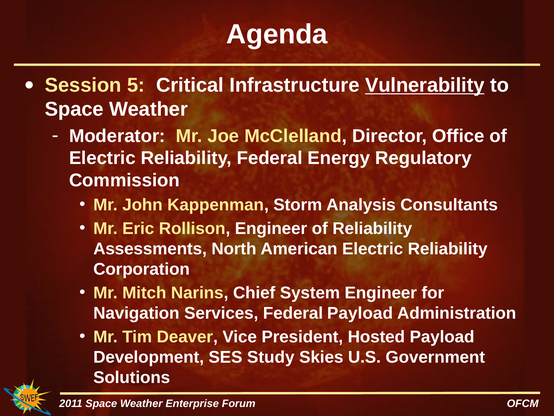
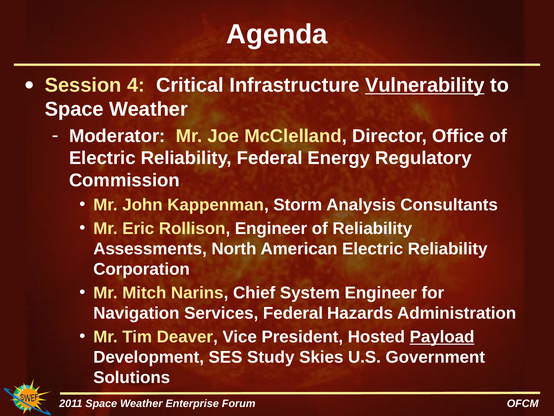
5: 5 -> 4 (136, 85)
Federal Payload: Payload -> Hazards (360, 313)
Payload underline: none -> present (442, 337)
